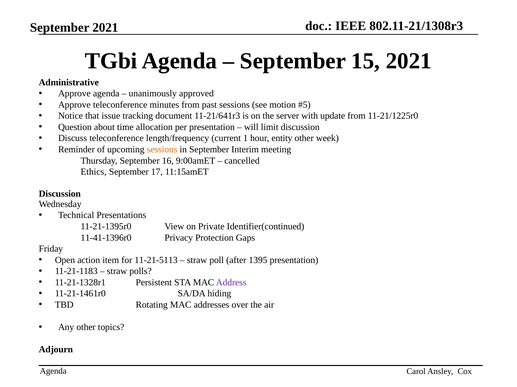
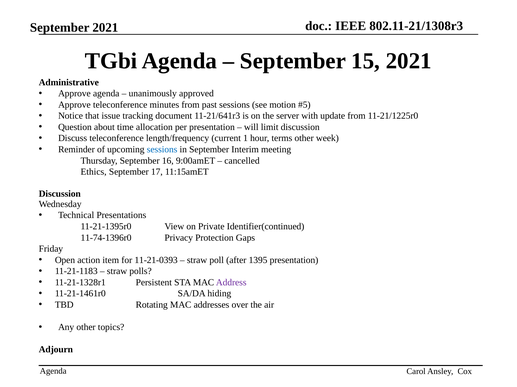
entity: entity -> terms (282, 139)
sessions colour: orange -> blue (162, 150)
11-41-1396r0: 11-41-1396r0 -> 11-74-1396r0 (106, 238)
11-21-5113: 11-21-5113 -> 11-21-0393 (156, 261)
